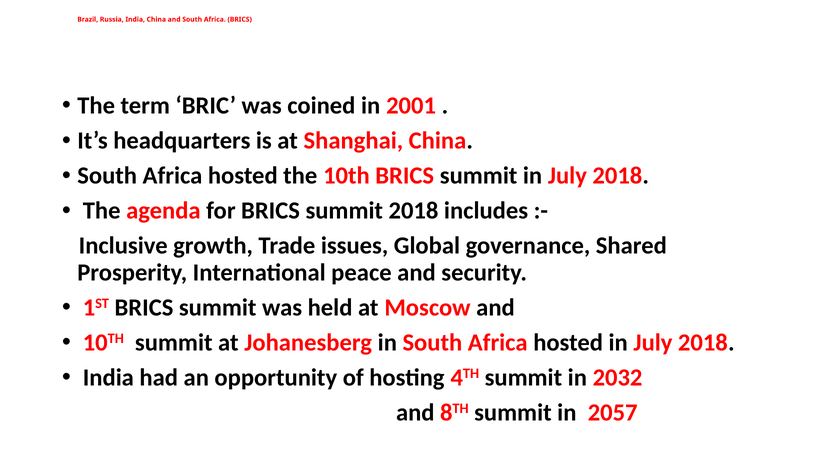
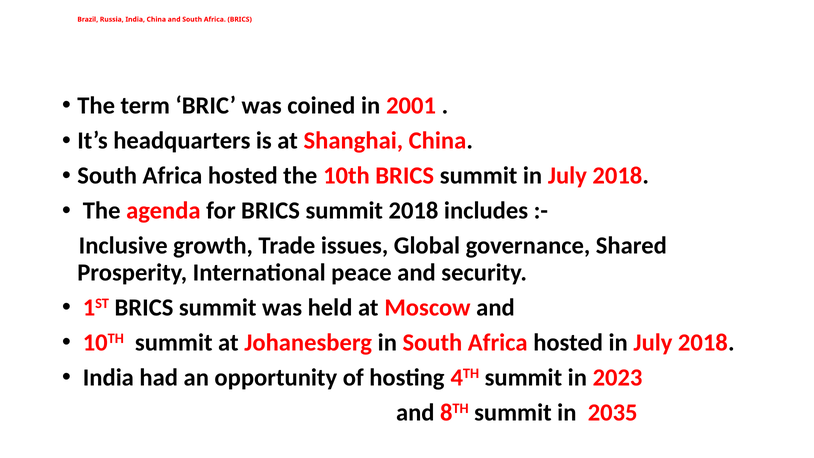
2032: 2032 -> 2023 (618, 377)
2057: 2057 -> 2035 (613, 413)
